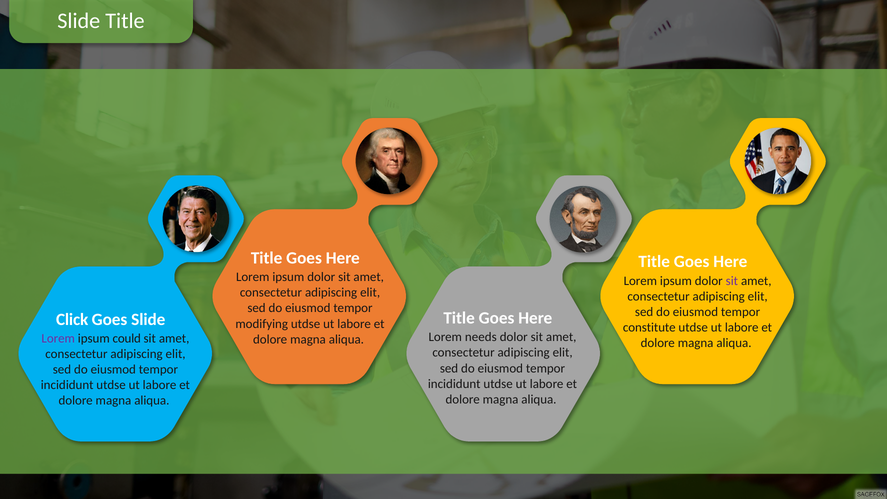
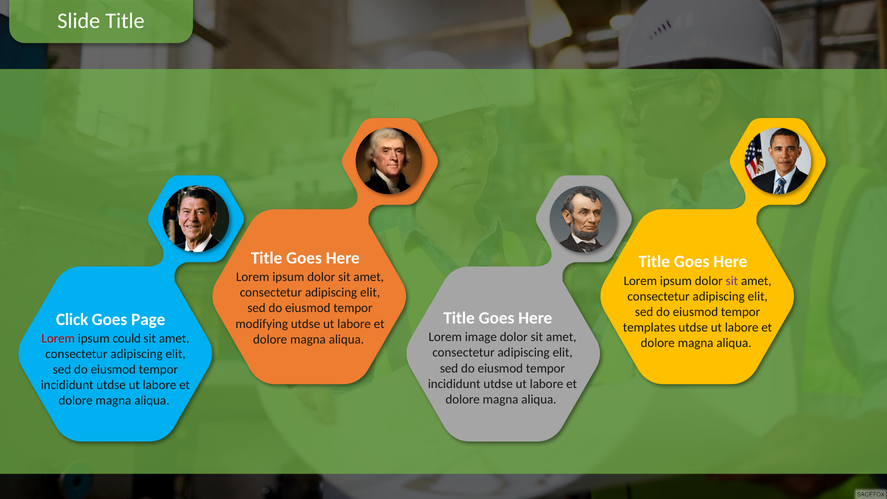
Goes Slide: Slide -> Page (148, 319)
constitute: constitute -> templates (649, 328)
needs: needs -> image (481, 337)
Lorem colour: purple -> red (58, 339)
